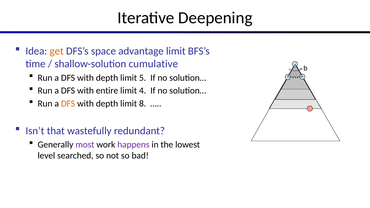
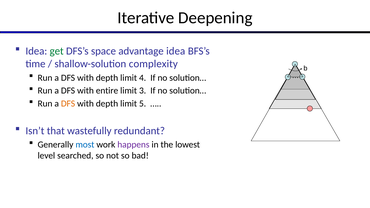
get colour: orange -> green (57, 51)
advantage limit: limit -> idea (176, 51)
cumulative: cumulative -> complexity (153, 64)
5: 5 -> 4 (143, 78)
4: 4 -> 3 (143, 91)
8: 8 -> 5 (143, 104)
most colour: purple -> blue (85, 145)
